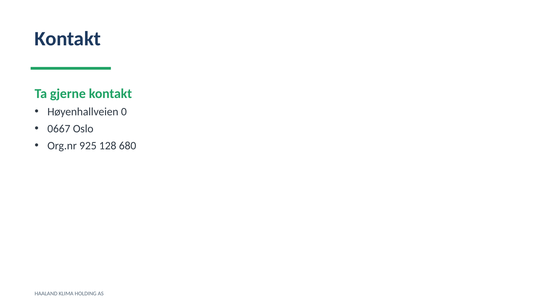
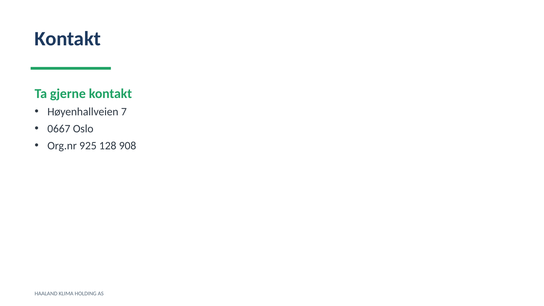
0: 0 -> 7 (124, 112)
680: 680 -> 908 (128, 146)
